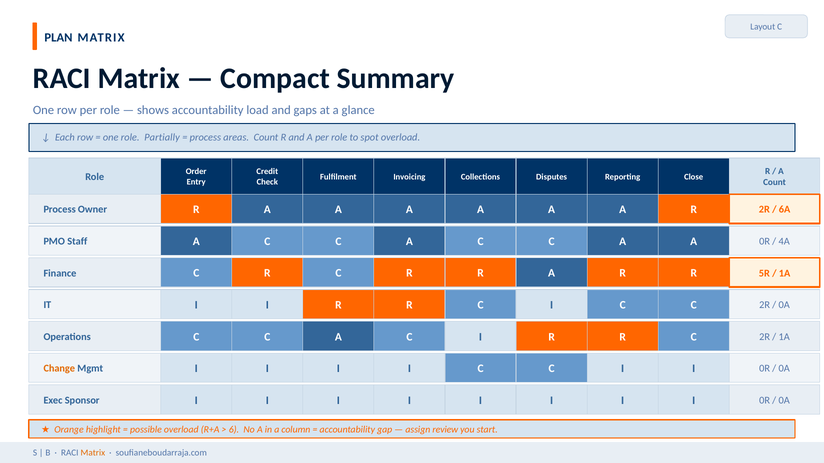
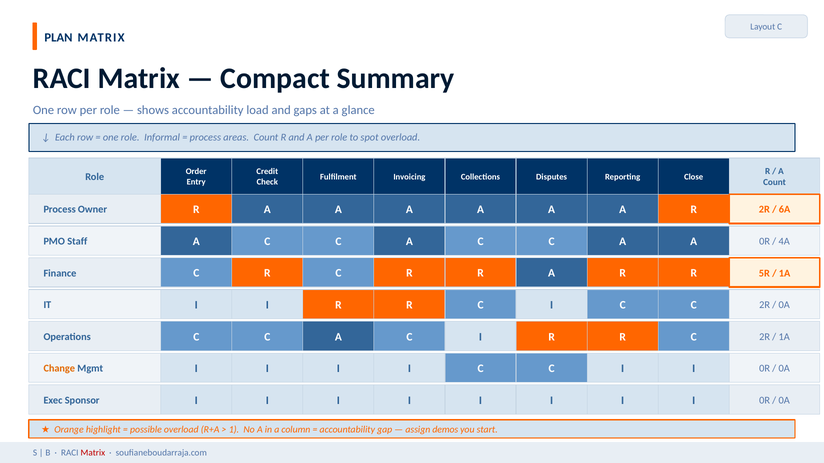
Partially: Partially -> Informal (162, 137)
6: 6 -> 1 (234, 430)
review: review -> demos (445, 430)
Matrix colour: orange -> red (93, 453)
